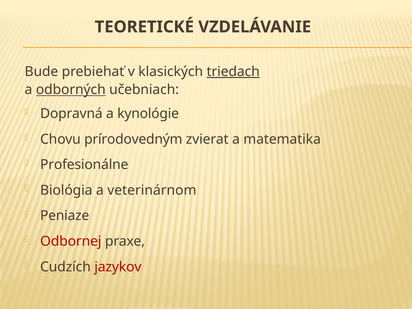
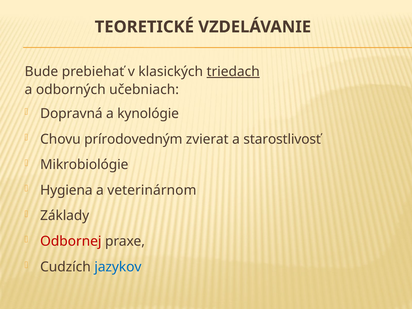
odborných underline: present -> none (71, 90)
matematika: matematika -> starostlivosť (282, 139)
Profesionálne: Profesionálne -> Mikrobiológie (84, 165)
Biológia: Biológia -> Hygiena (66, 190)
Peniaze: Peniaze -> Základy (65, 216)
jazykov colour: red -> blue (118, 267)
